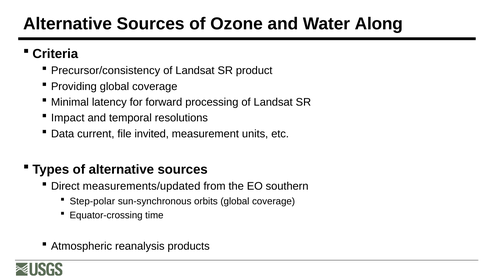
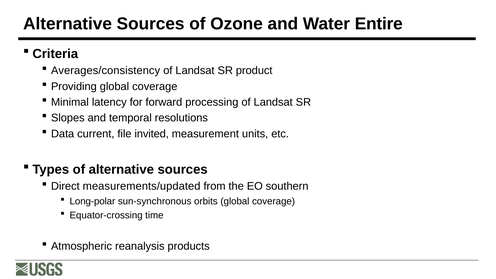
Along: Along -> Entire (379, 24)
Precursor/consistency: Precursor/consistency -> Averages/consistency (106, 71)
Impact: Impact -> Slopes (68, 118)
Step-polar: Step-polar -> Long-polar (92, 201)
